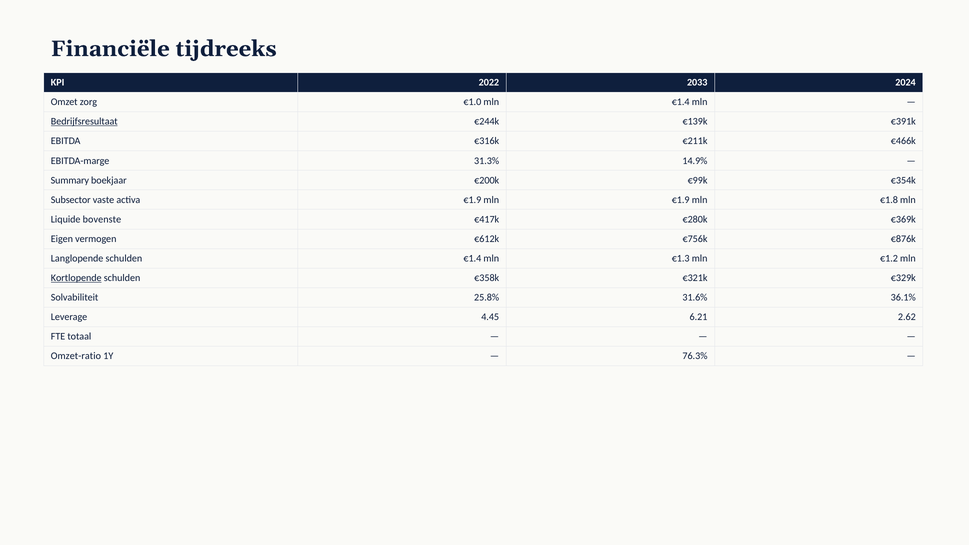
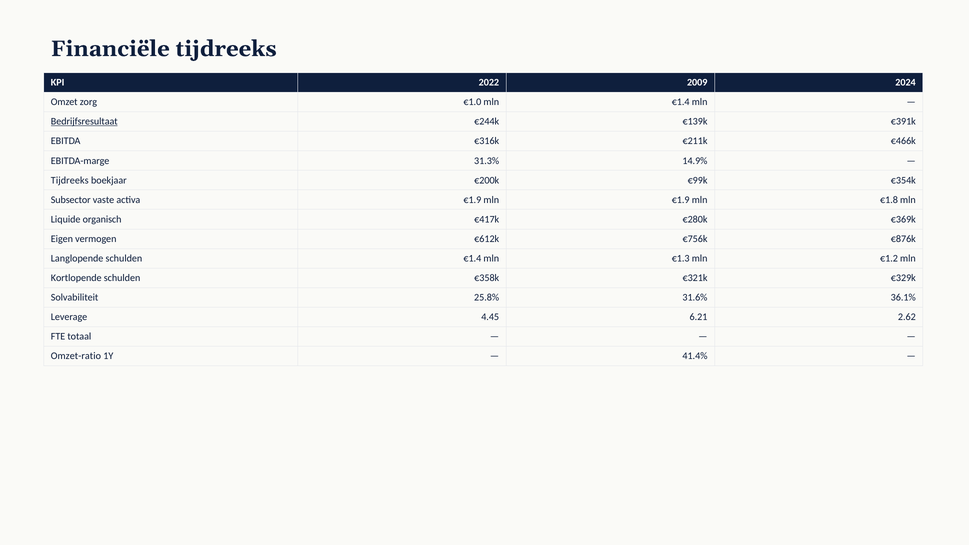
2033: 2033 -> 2009 (697, 83)
Summary: Summary -> Tijdreeks (70, 180)
bovenste: bovenste -> organisch (102, 219)
Kortlopende underline: present -> none (76, 278)
76.3%: 76.3% -> 41.4% (695, 356)
